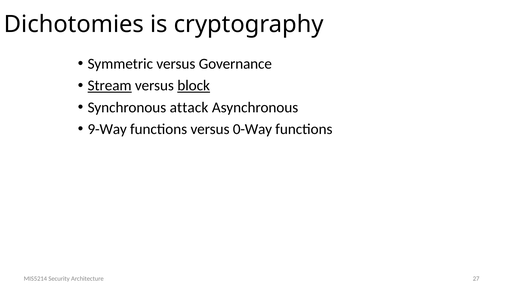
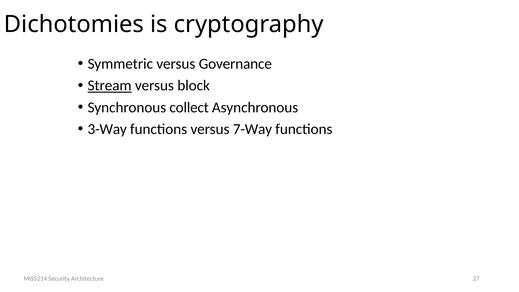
block underline: present -> none (194, 86)
attack: attack -> collect (189, 107)
9-Way: 9-Way -> 3-Way (107, 129)
0-Way: 0-Way -> 7-Way (252, 129)
